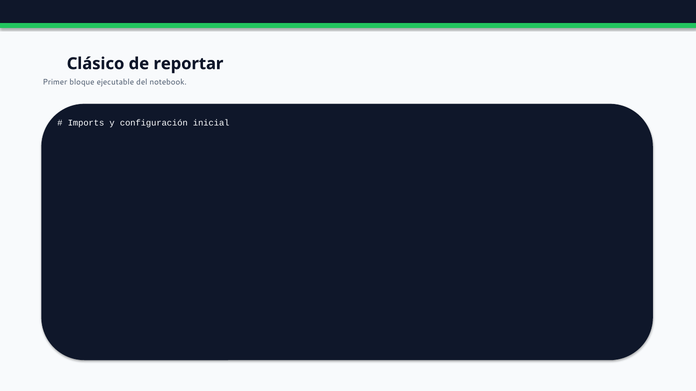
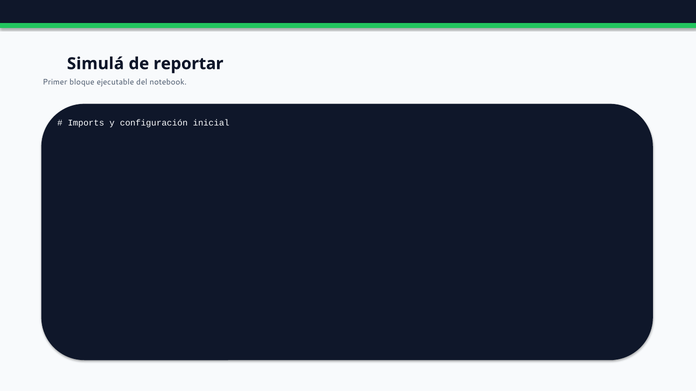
Clásico: Clásico -> Simulá (95, 64)
